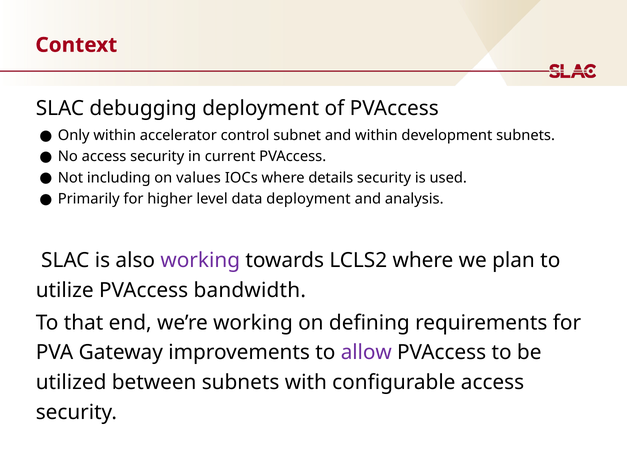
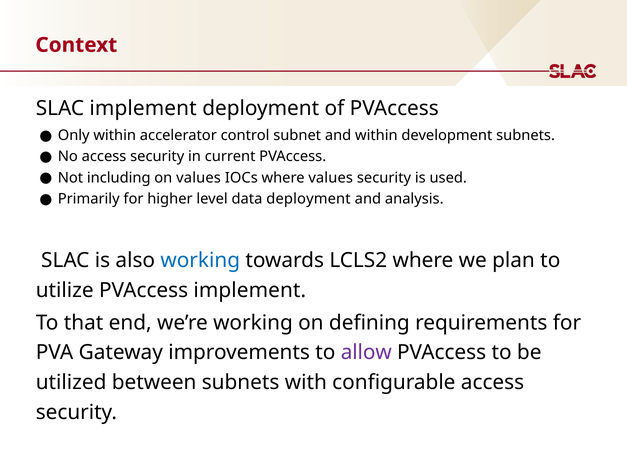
SLAC debugging: debugging -> implement (143, 109)
where details: details -> values (331, 178)
working colour: purple -> blue (200, 260)
PVAccess bandwidth: bandwidth -> implement (250, 290)
